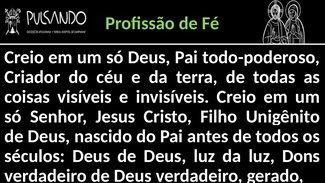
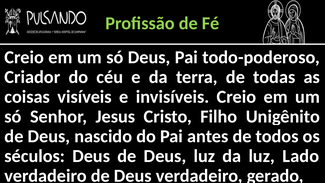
Dons: Dons -> Lado (301, 156)
